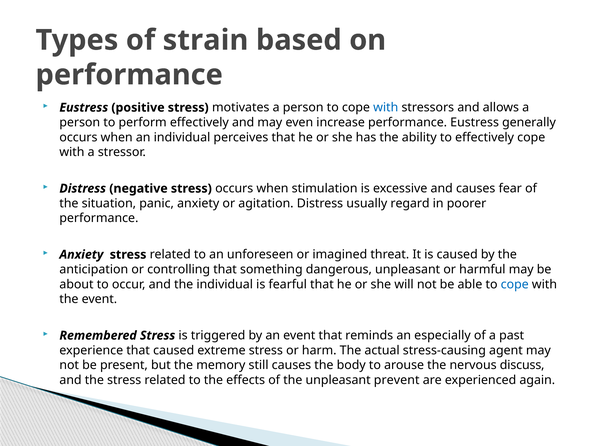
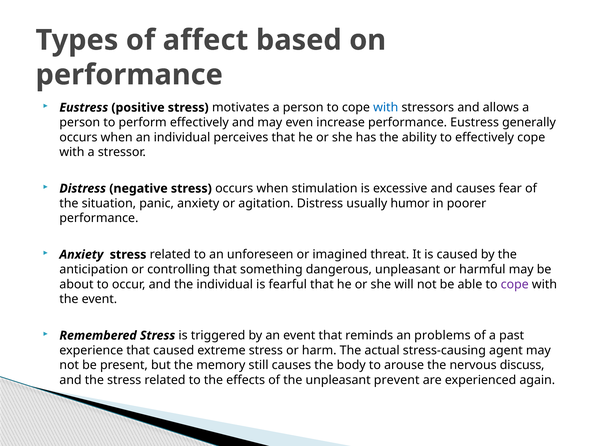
strain: strain -> affect (205, 40)
regard: regard -> humor (410, 203)
cope colour: blue -> purple (515, 284)
especially: especially -> problems (442, 336)
